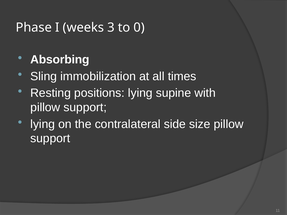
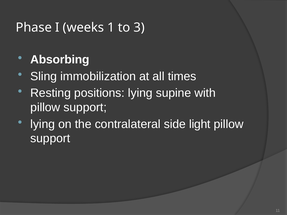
3: 3 -> 1 (111, 27)
0: 0 -> 3 (139, 27)
size: size -> light (200, 124)
